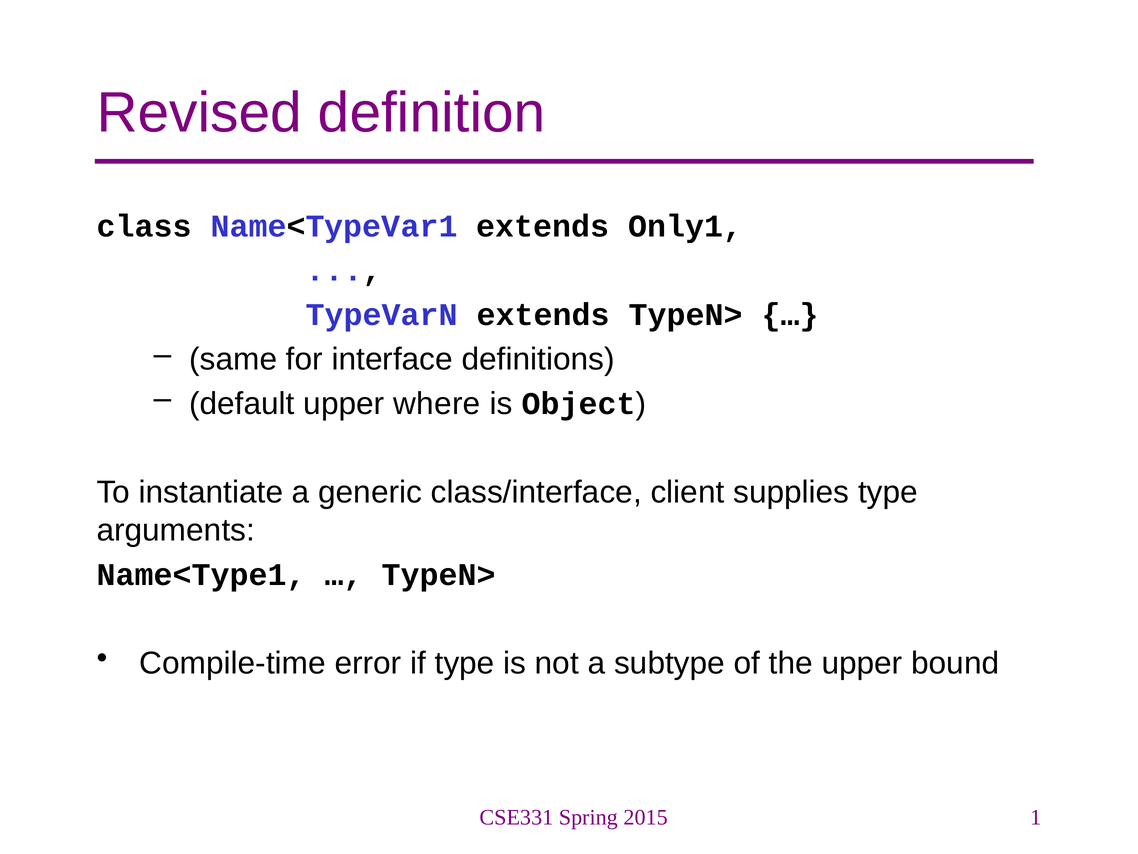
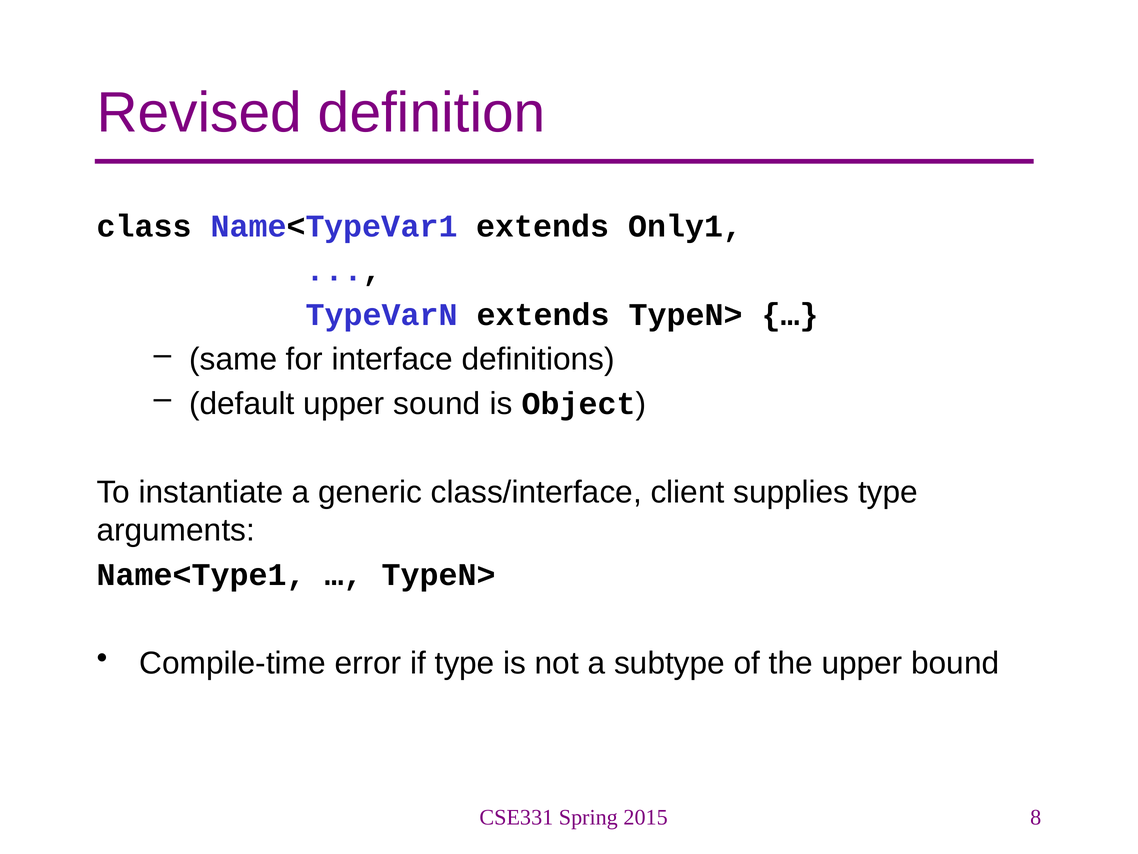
where: where -> sound (437, 403)
1: 1 -> 8 (1036, 817)
